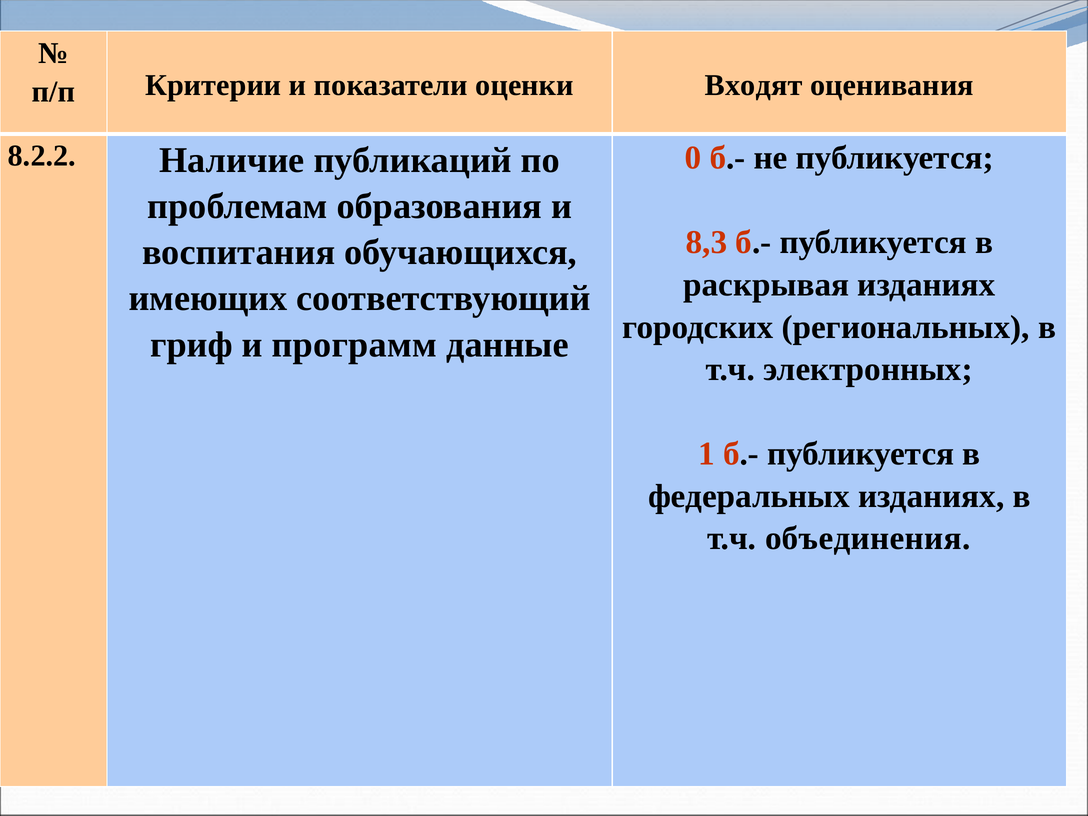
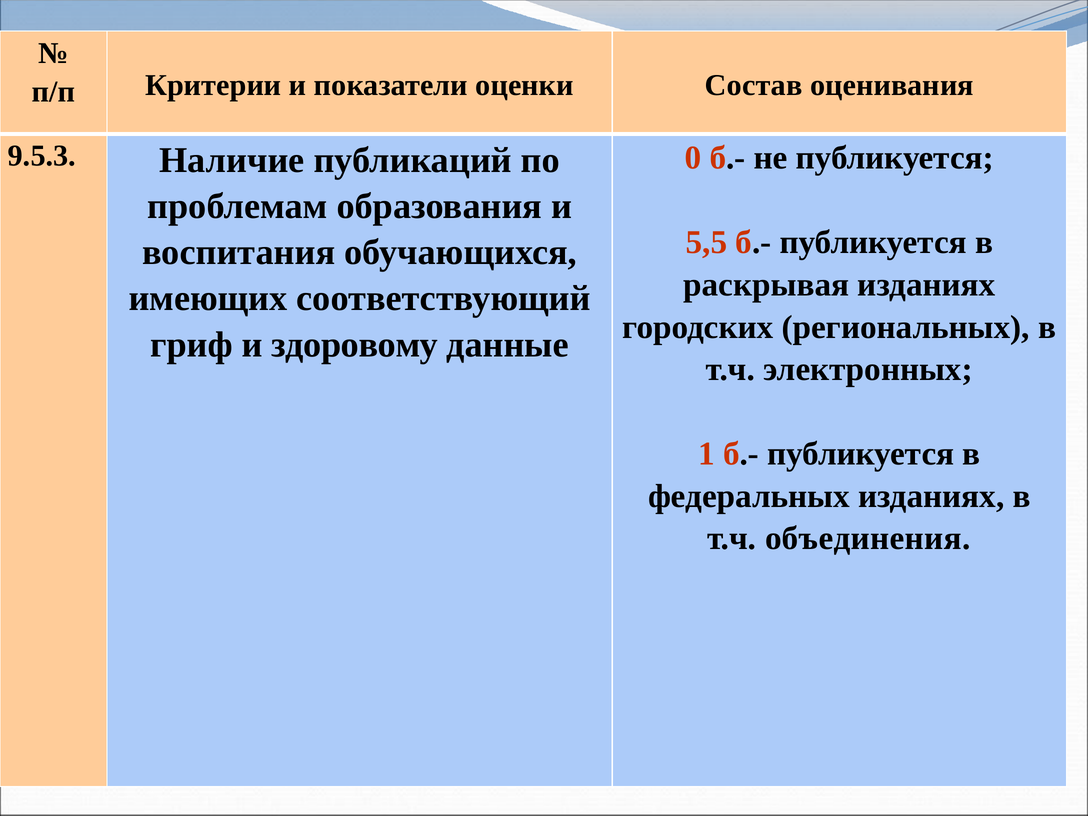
Входят: Входят -> Состав (754, 85)
8.2.2: 8.2.2 -> 9.5.3 (42, 156)
8,3: 8,3 -> 5,5 (707, 243)
программ: программ -> здоровому (355, 345)
